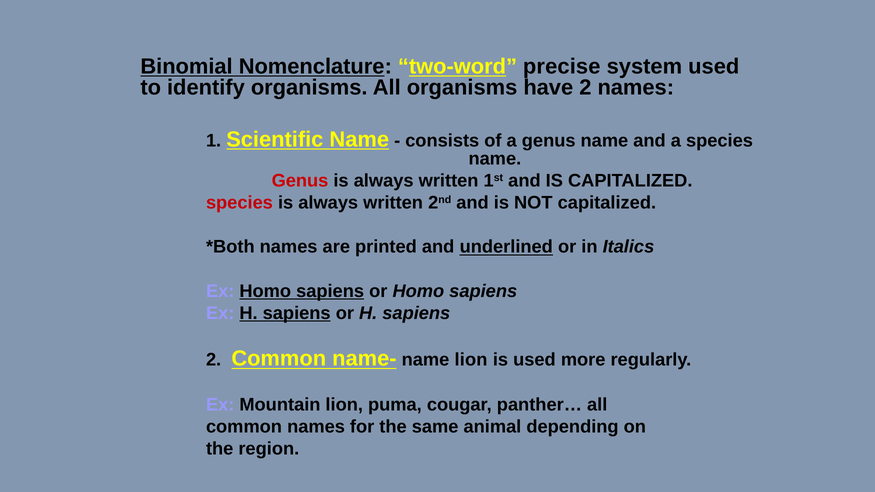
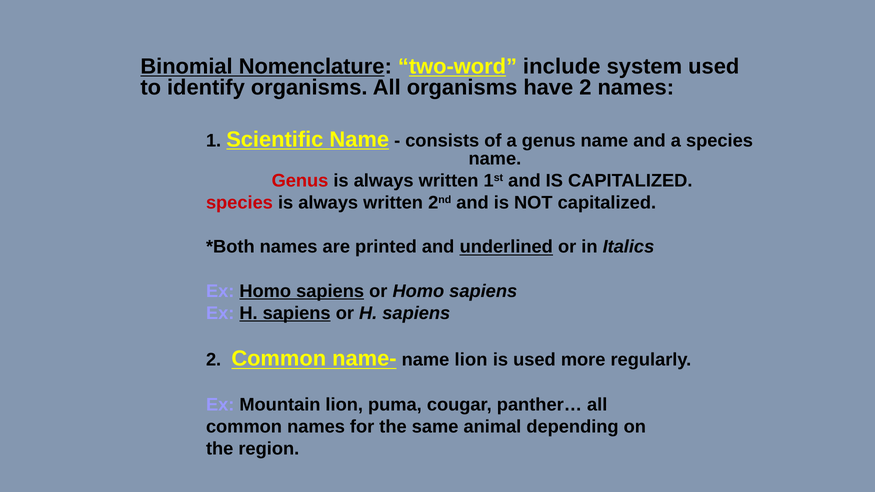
precise: precise -> include (562, 66)
